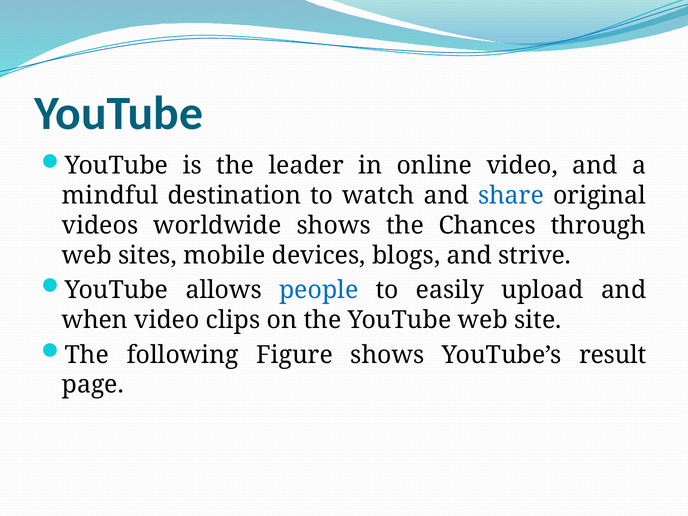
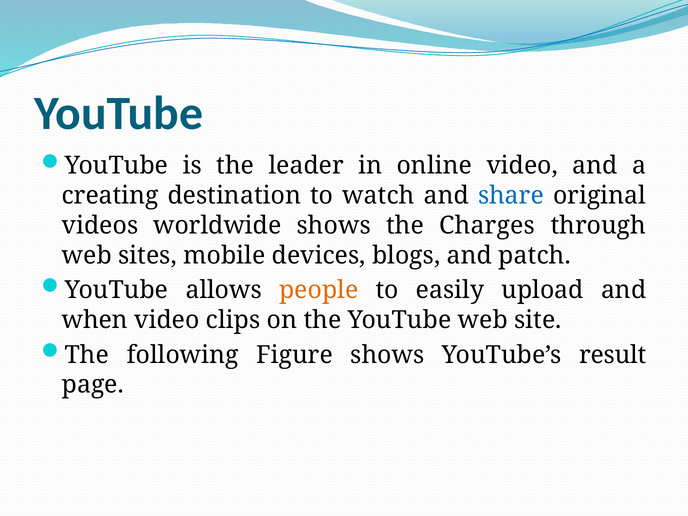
mindful: mindful -> creating (110, 196)
Chances: Chances -> Charges (487, 225)
strive: strive -> patch (535, 255)
people colour: blue -> orange (319, 290)
